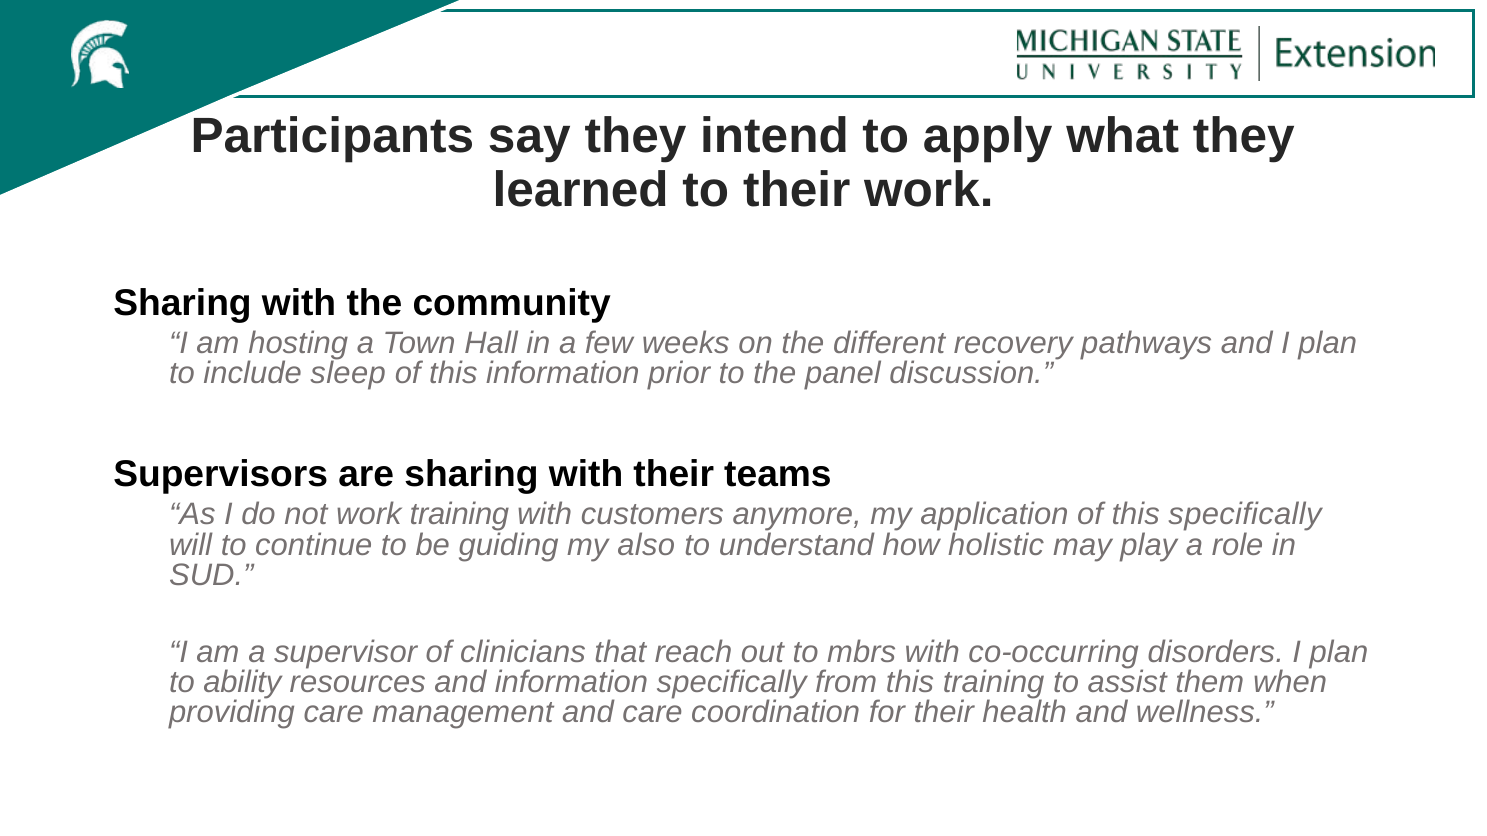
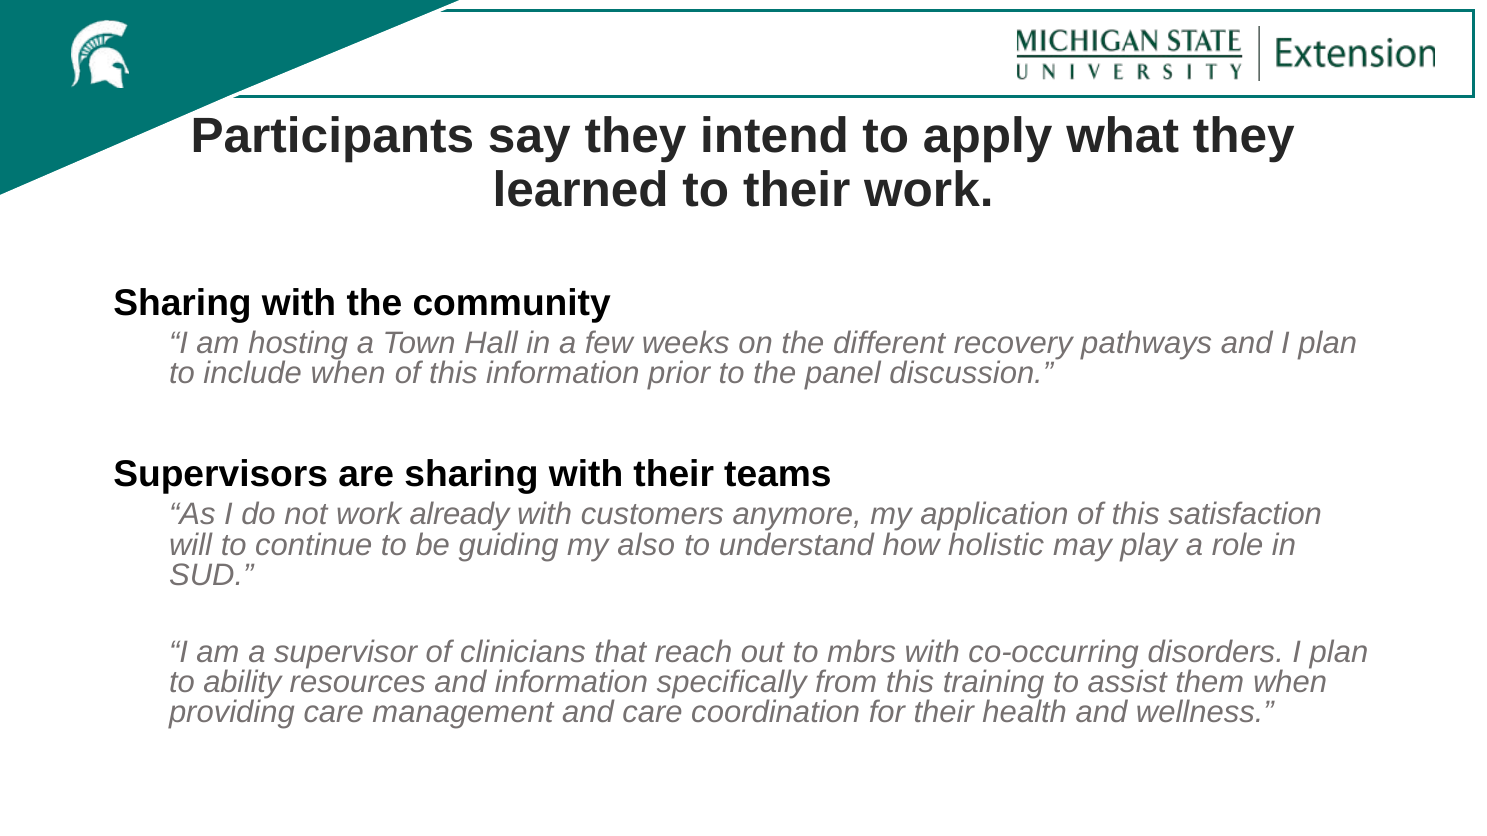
include sleep: sleep -> when (348, 374)
work training: training -> already (459, 515)
this specifically: specifically -> satisfaction (1245, 515)
